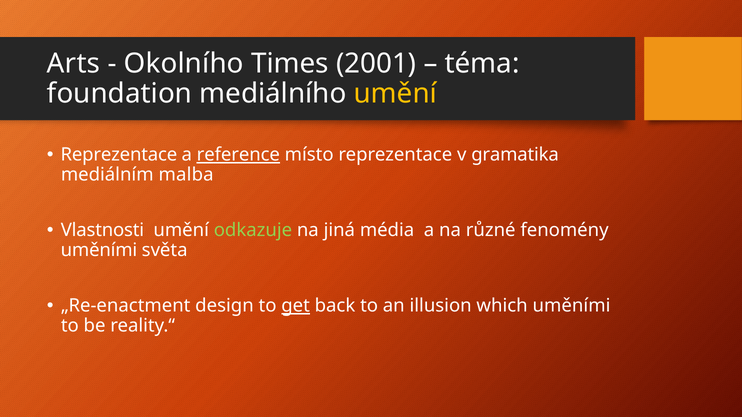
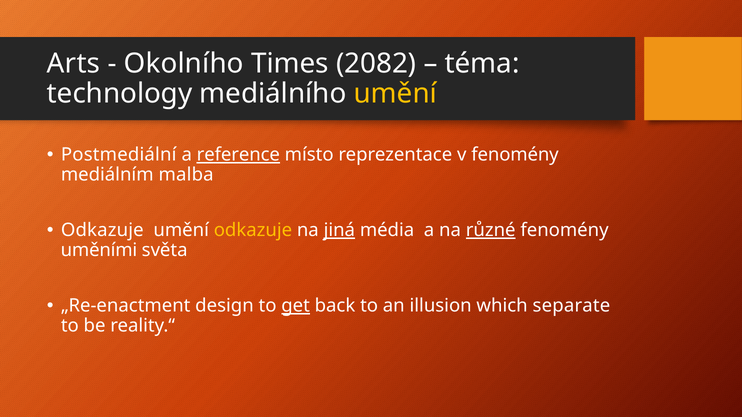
2001: 2001 -> 2082 (376, 64)
foundation: foundation -> technology (120, 94)
Reprezentace: Reprezentace -> Postmediální (119, 155)
v gramatika: gramatika -> fenomény (515, 155)
Vlastnosti: Vlastnosti -> Odkazuje (102, 230)
odkazuje colour: light green -> yellow (253, 230)
jiná underline: none -> present (339, 230)
různé underline: none -> present (491, 230)
which uměními: uměními -> separate (571, 306)
